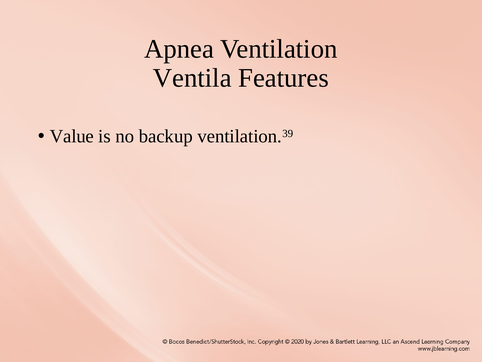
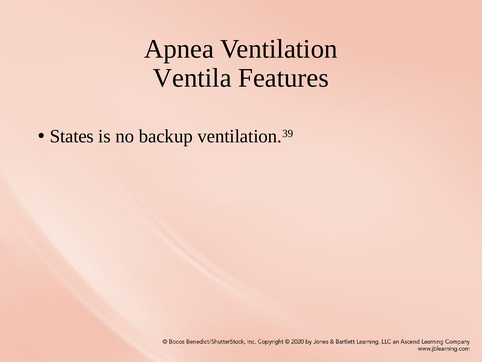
Value: Value -> States (72, 136)
